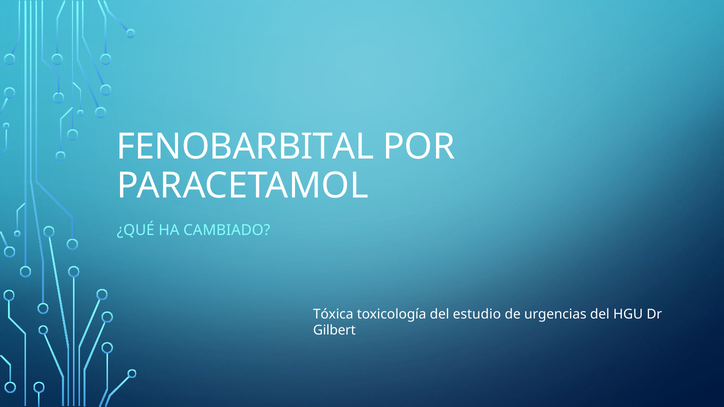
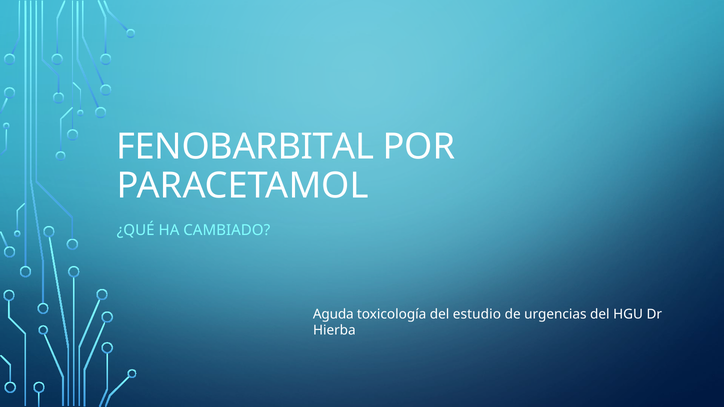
Tóxica: Tóxica -> Aguda (333, 314)
Gilbert: Gilbert -> Hierba (334, 331)
